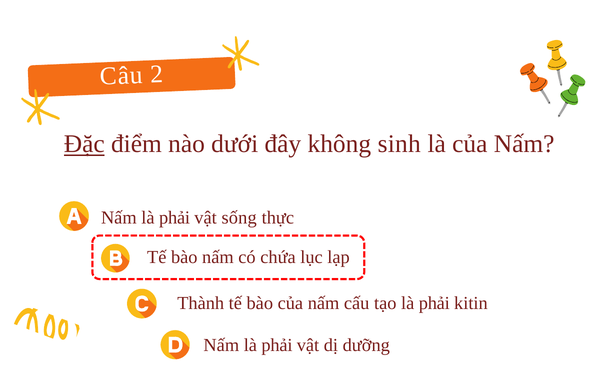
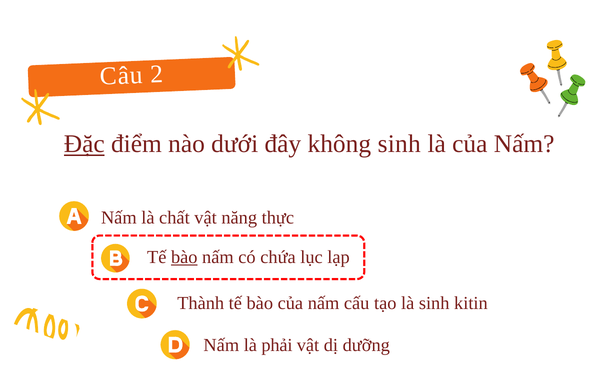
phải: phải -> chất (174, 218)
sống: sống -> năng (239, 218)
bào underline: none -> present (184, 257)
tạo là phải: phải -> sinh (434, 304)
